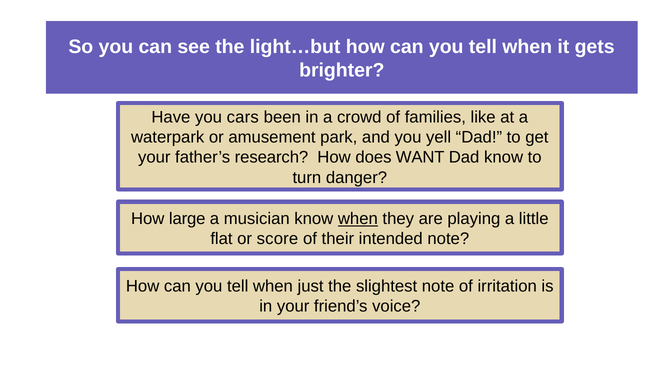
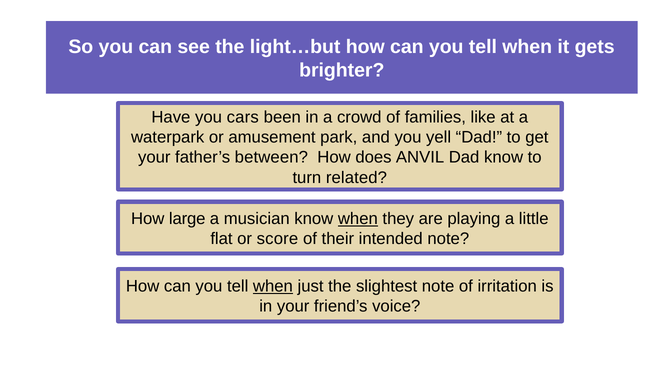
research: research -> between (271, 157)
WANT: WANT -> ANVIL (420, 157)
danger: danger -> related (356, 177)
when underline: none -> present (273, 286)
